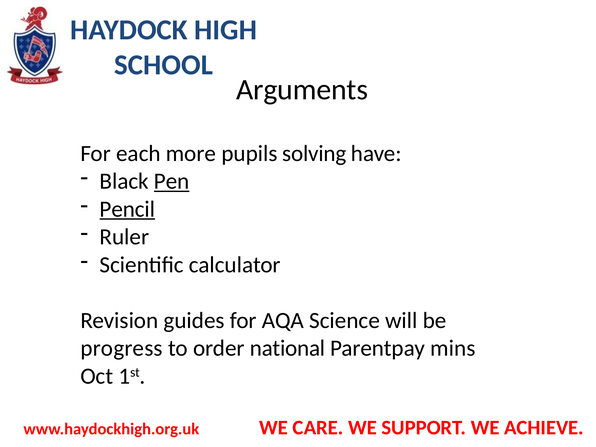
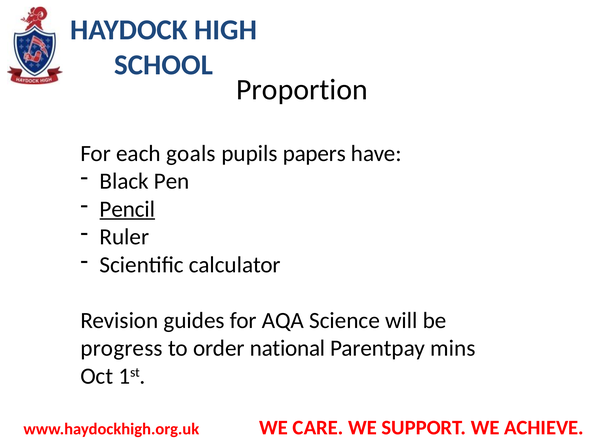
Arguments: Arguments -> Proportion (302, 90)
more: more -> goals (191, 153)
solving: solving -> papers (314, 153)
Pen underline: present -> none (172, 181)
